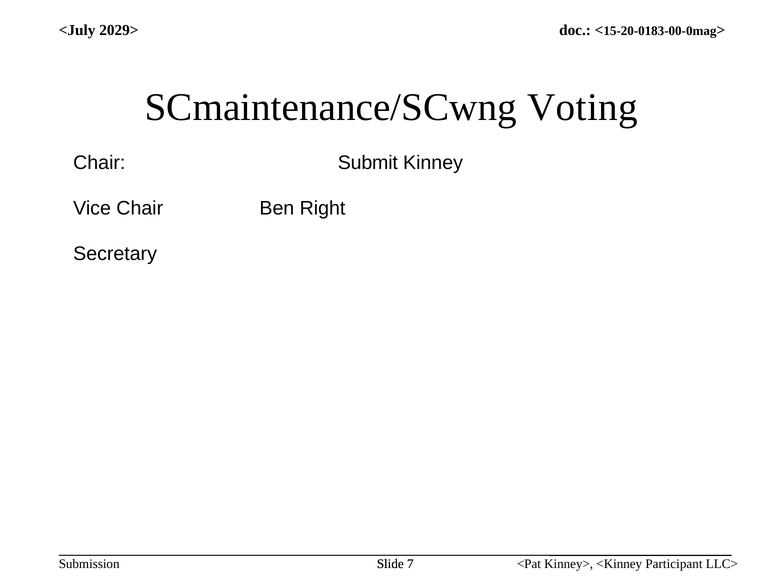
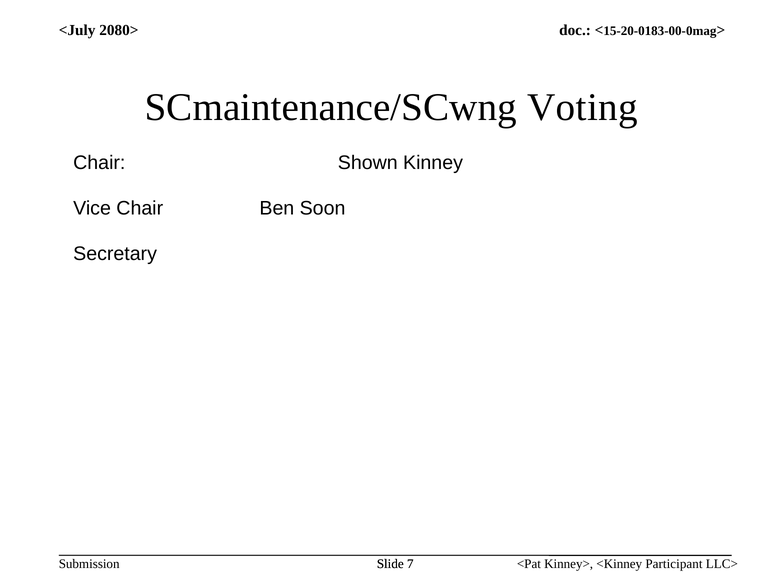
2029>: 2029> -> 2080> (119, 30)
Submit: Submit -> Shown (368, 163)
Right: Right -> Soon (323, 208)
